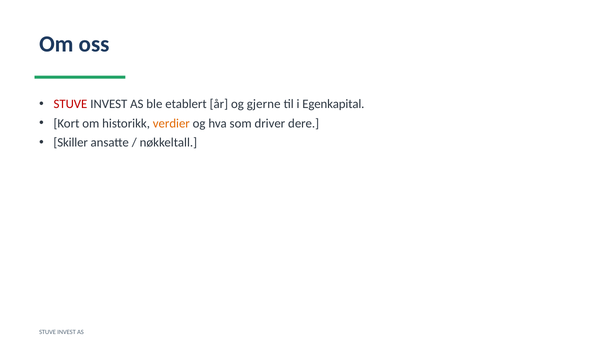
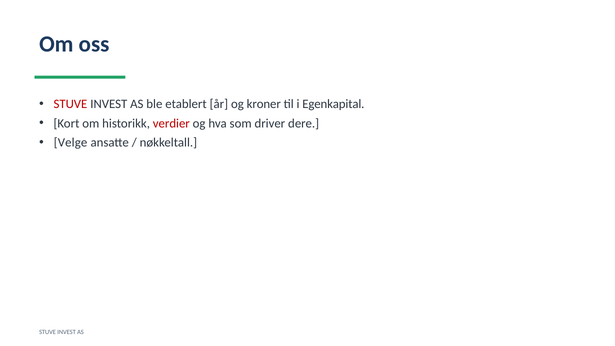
gjerne: gjerne -> kroner (264, 104)
verdier colour: orange -> red (171, 123)
Skiller: Skiller -> Velge (71, 143)
